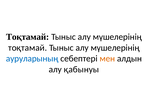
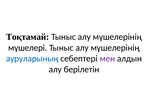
тоқтамай: тоқтамай -> мүшелері (28, 48)
мен colour: orange -> purple (107, 59)
қабынуы: қабынуы -> берілетін (82, 69)
